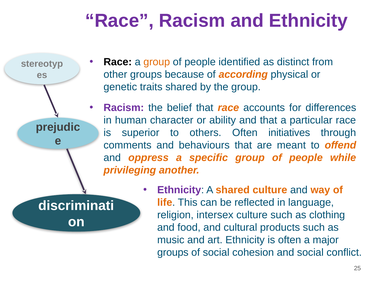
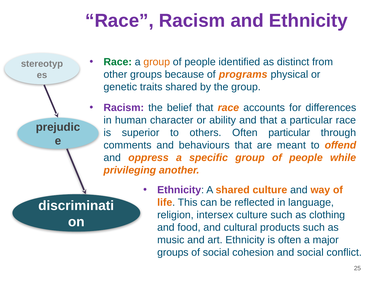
Race colour: black -> green (118, 62)
according: according -> programs (243, 74)
Often initiatives: initiatives -> particular (289, 132)
